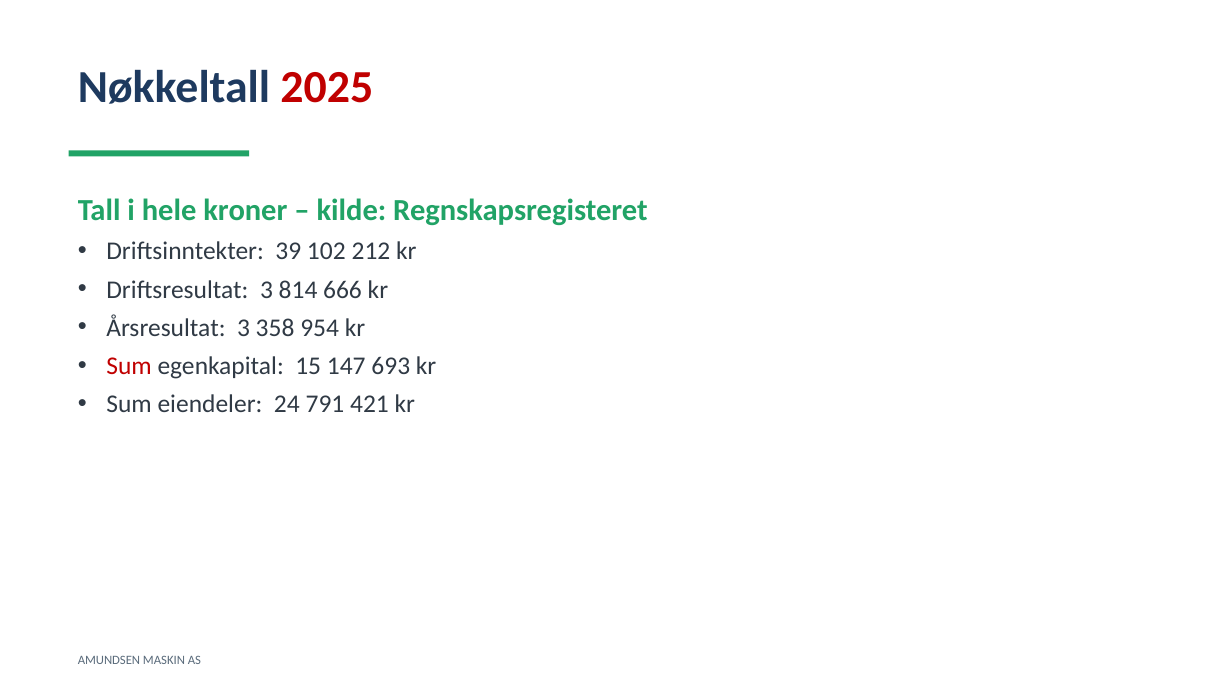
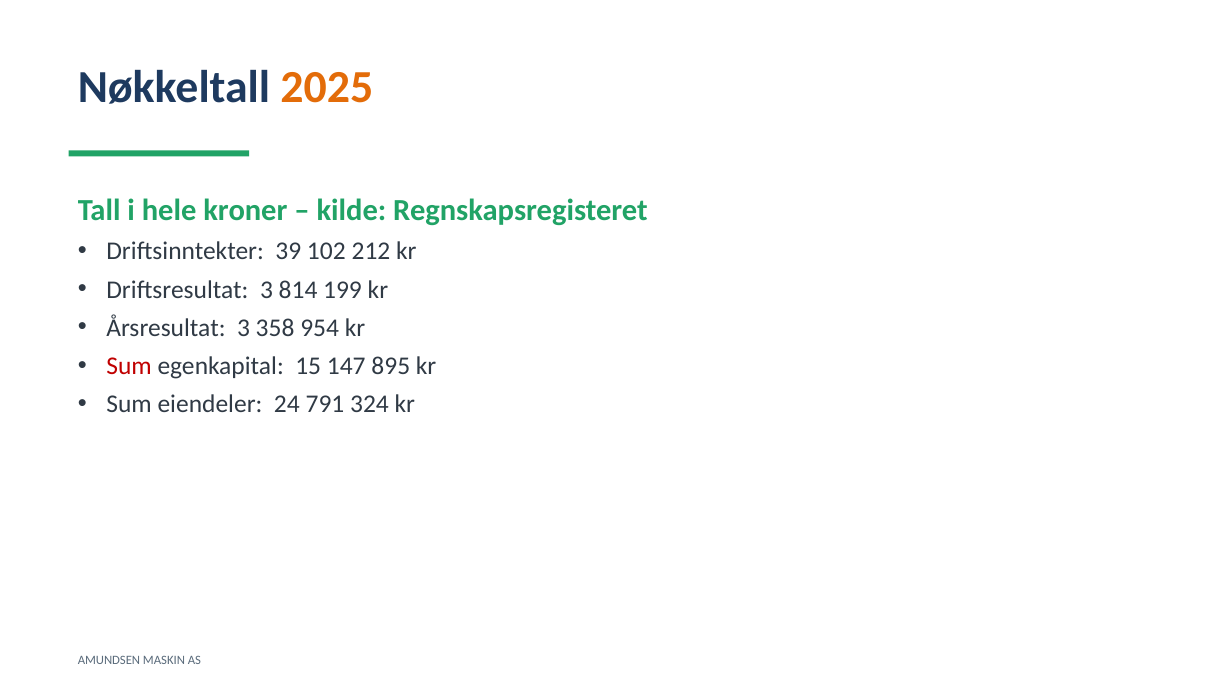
2025 colour: red -> orange (327, 87)
666: 666 -> 199 (342, 289)
693: 693 -> 895 (391, 366)
421: 421 -> 324 (369, 404)
